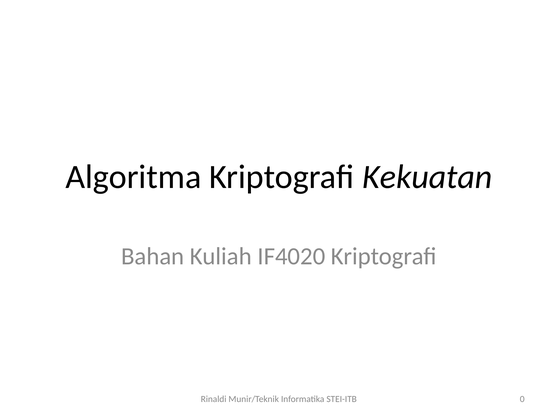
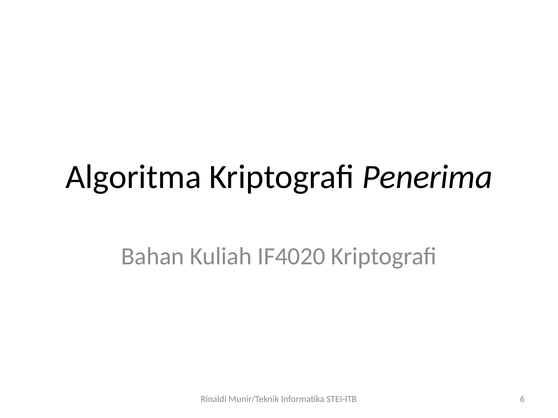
Kekuatan: Kekuatan -> Penerima (427, 177)
0: 0 -> 6 (522, 400)
